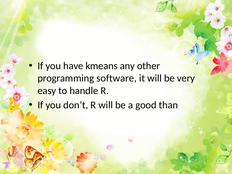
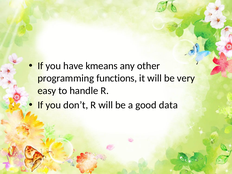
software: software -> functions (117, 78)
than: than -> data (168, 105)
